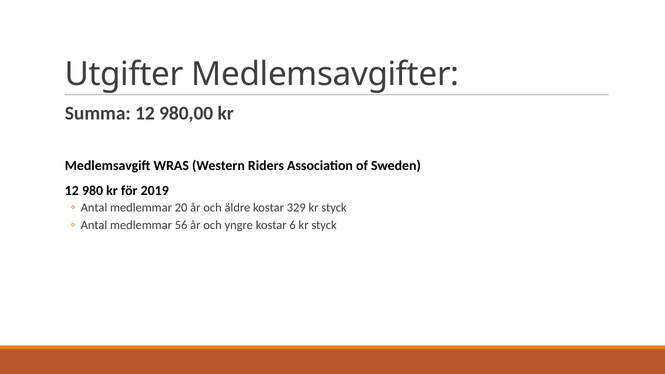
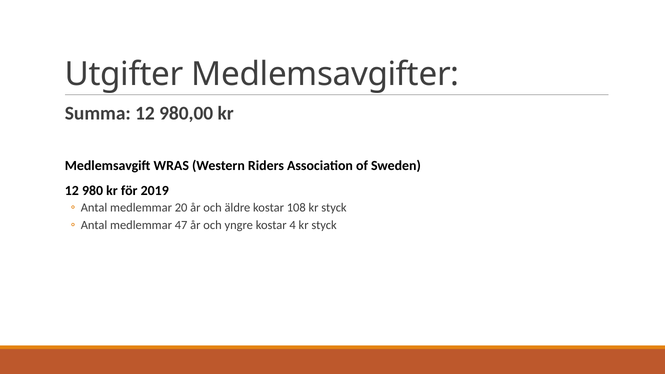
329: 329 -> 108 (296, 208)
56: 56 -> 47 (181, 225)
6: 6 -> 4 (293, 225)
